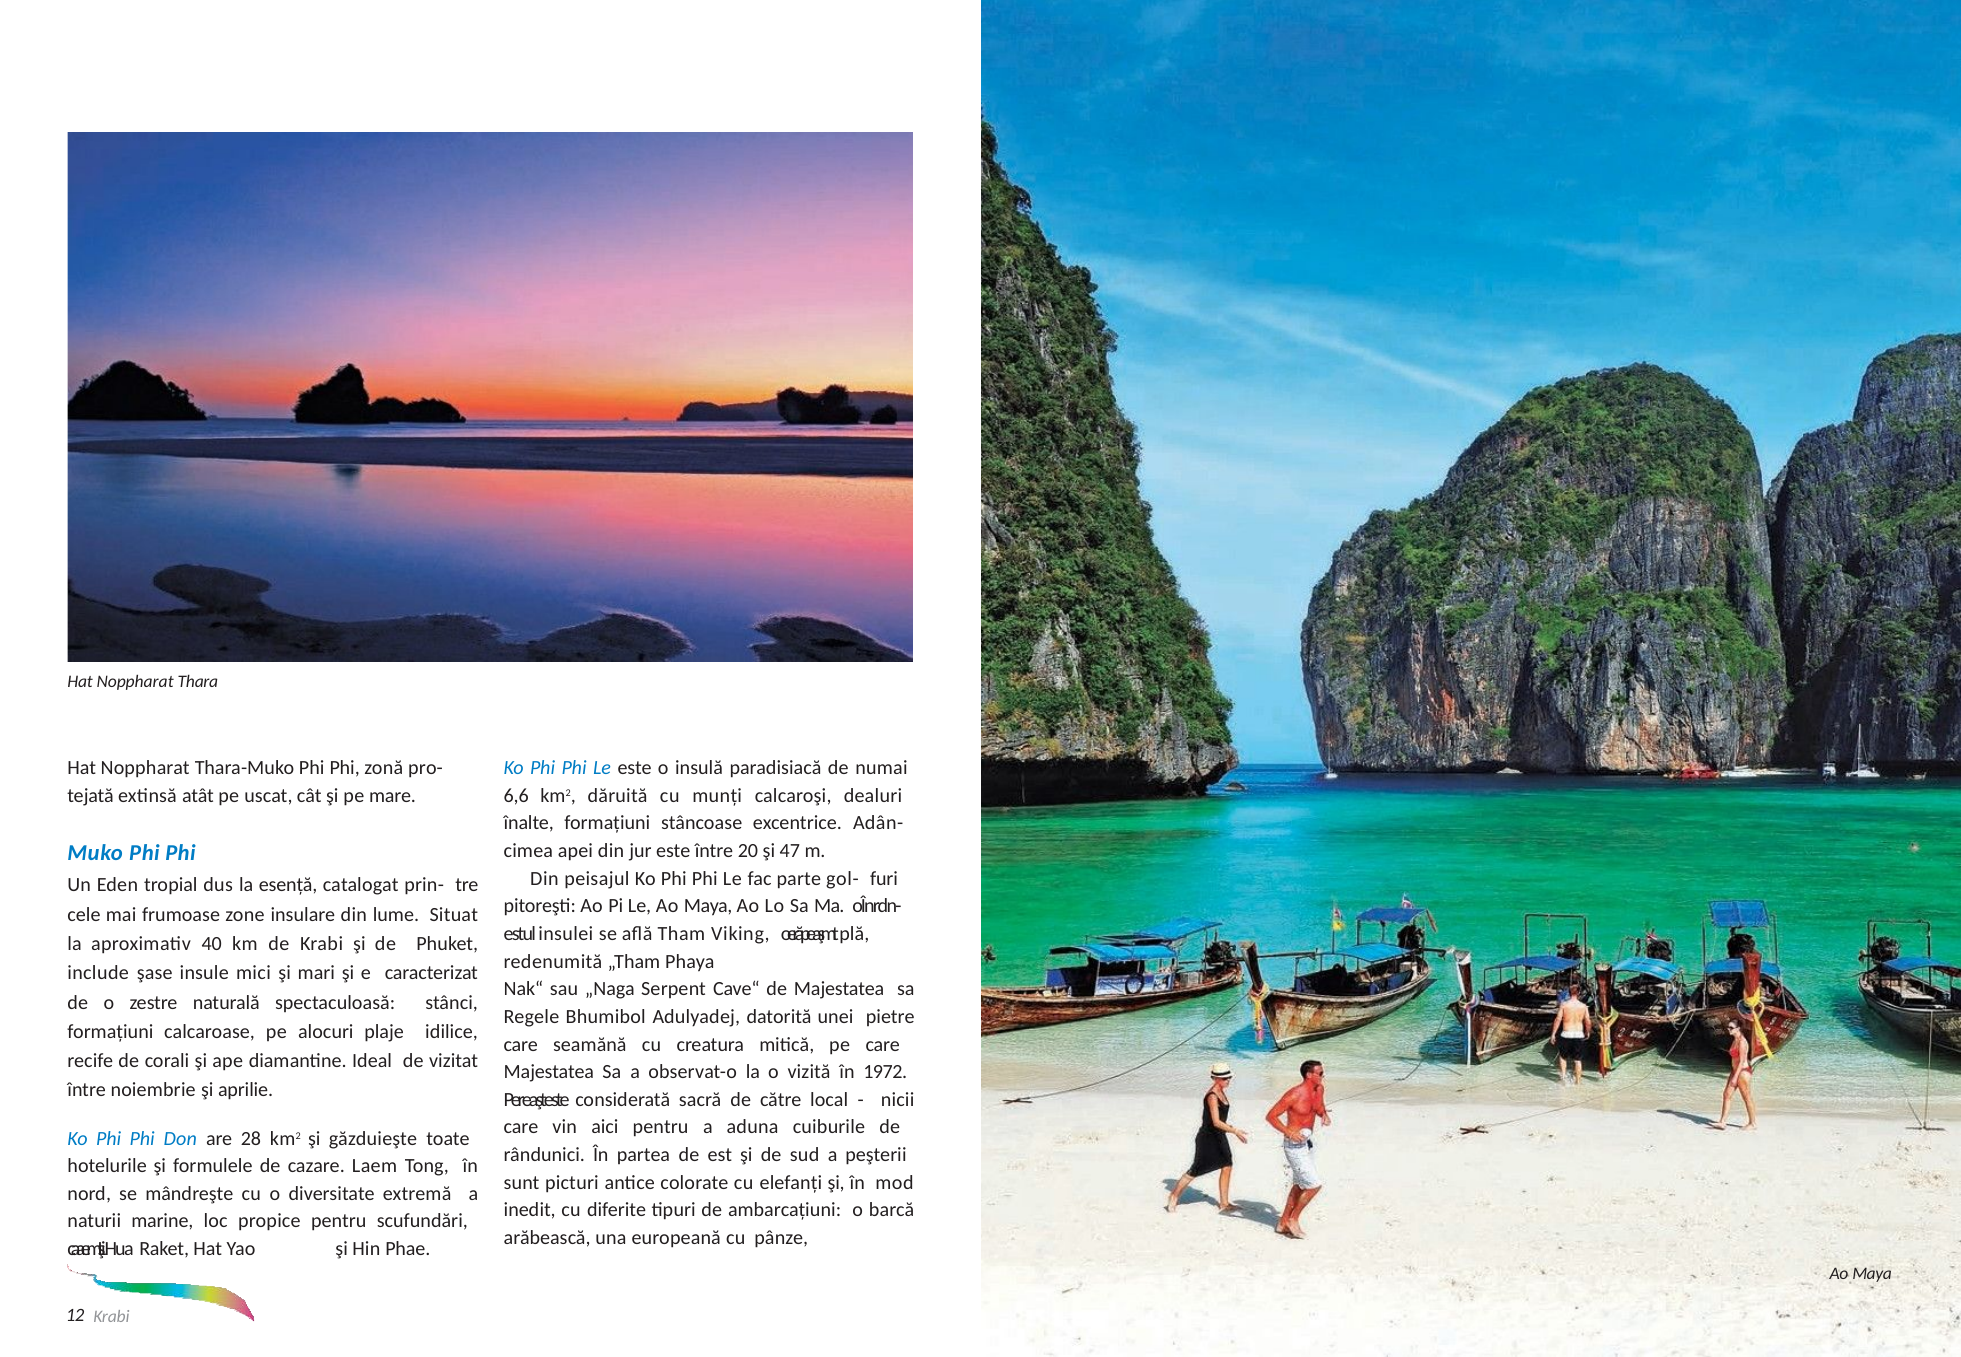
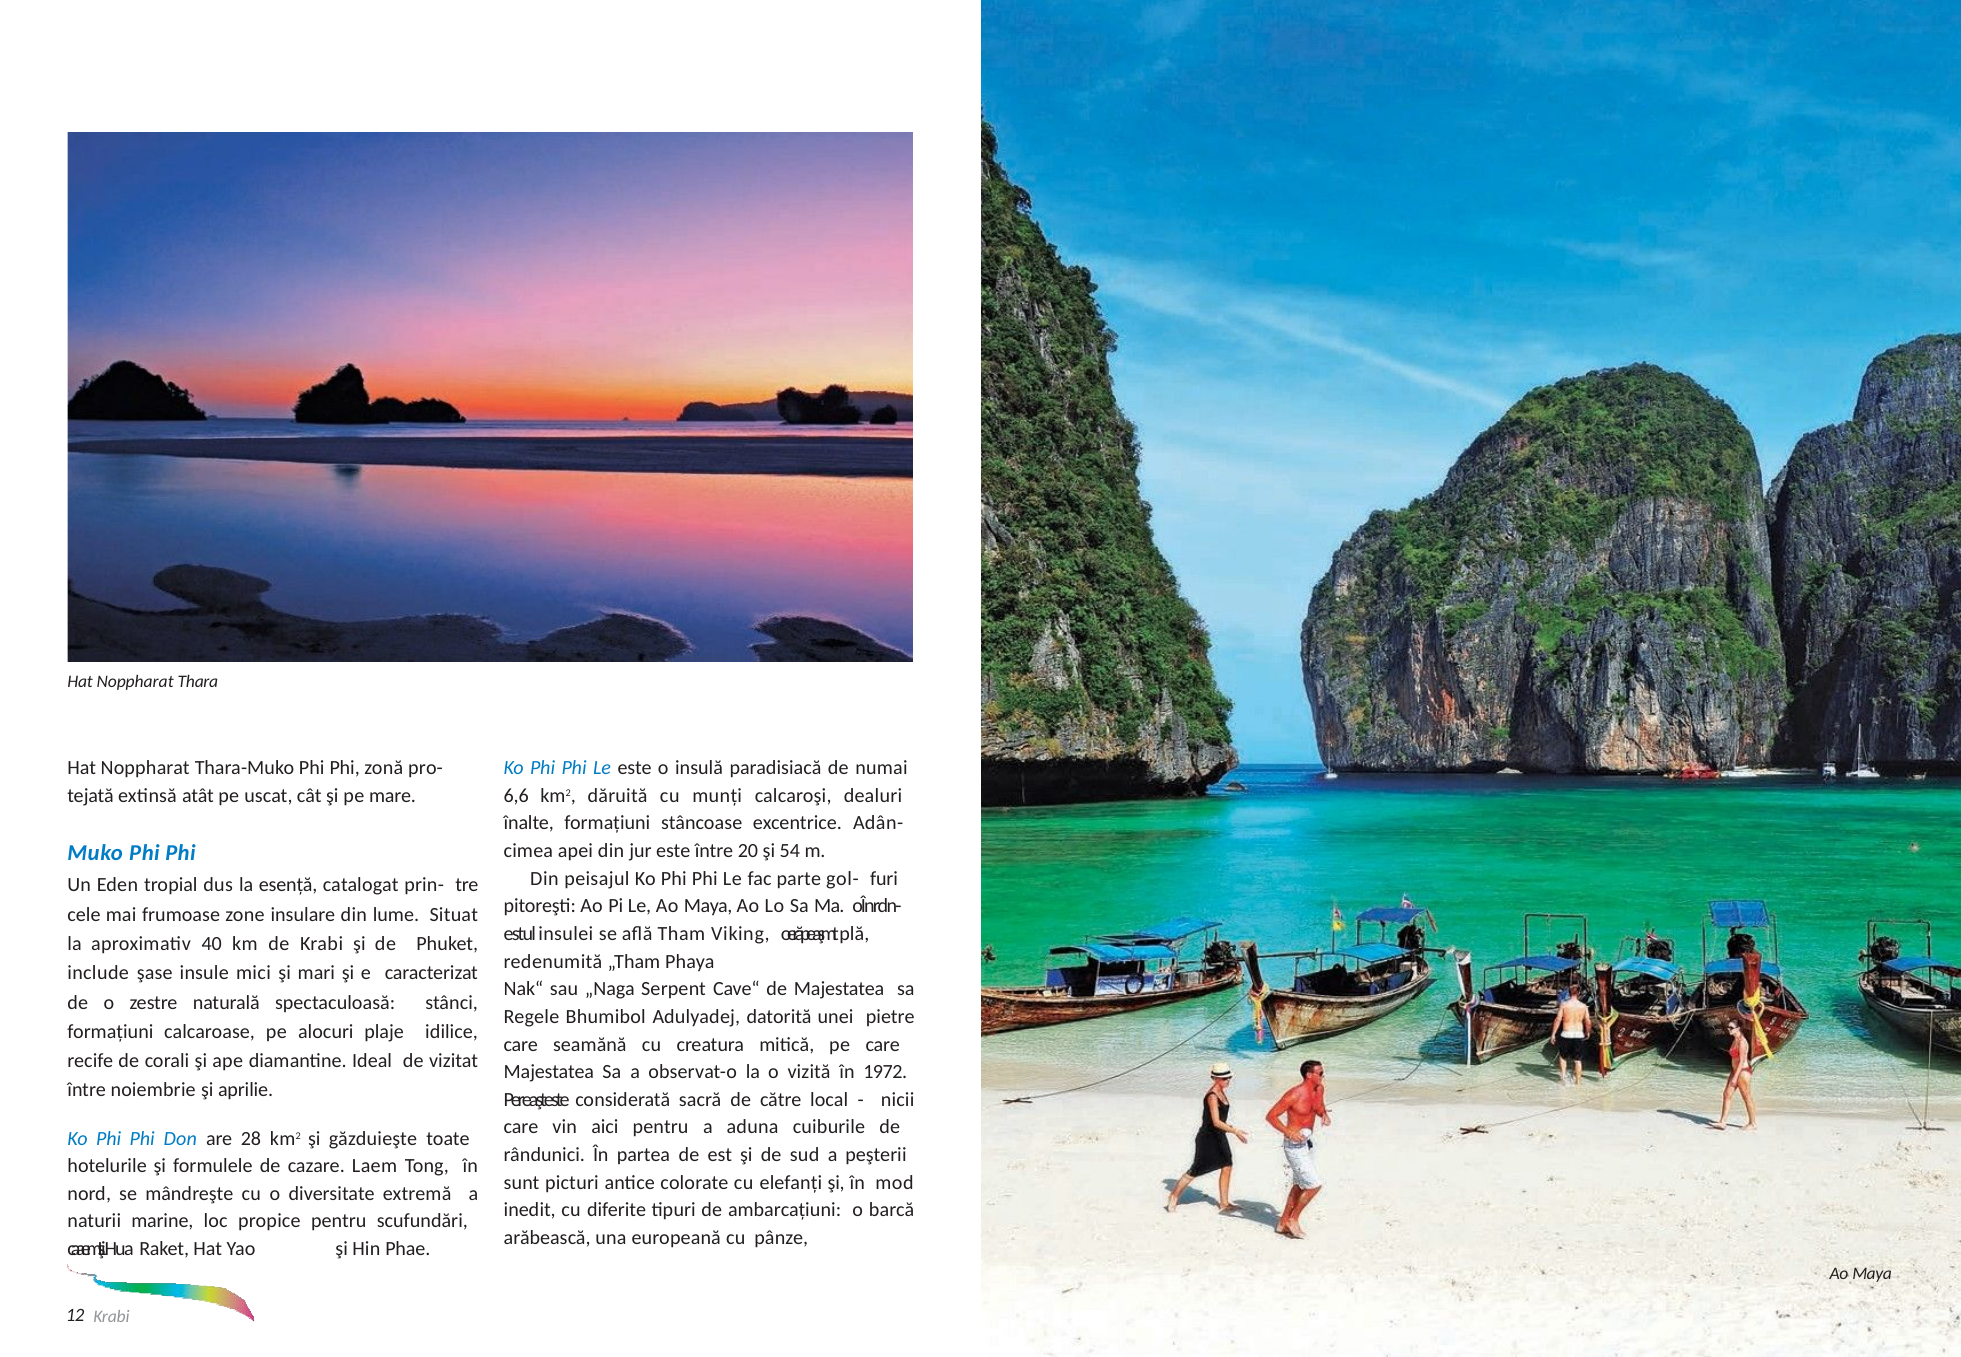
47: 47 -> 54 (790, 851)
